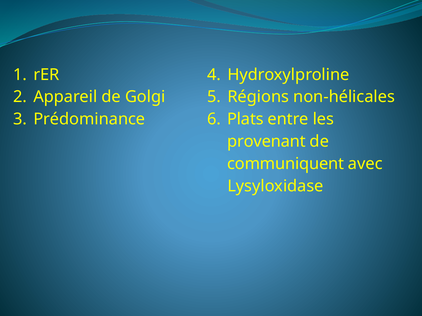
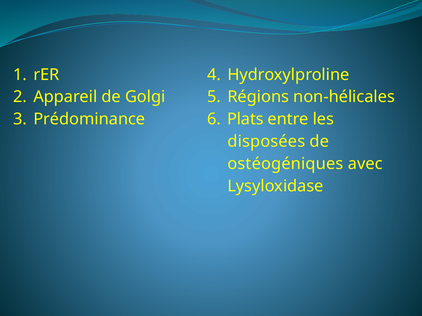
provenant: provenant -> disposées (266, 142)
communiquent: communiquent -> ostéogéniques (285, 164)
